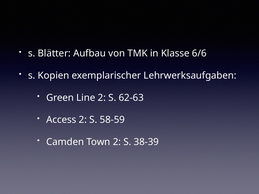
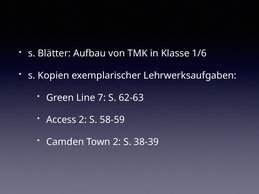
6/6: 6/6 -> 1/6 (199, 53)
Line 2: 2 -> 7 (102, 98)
